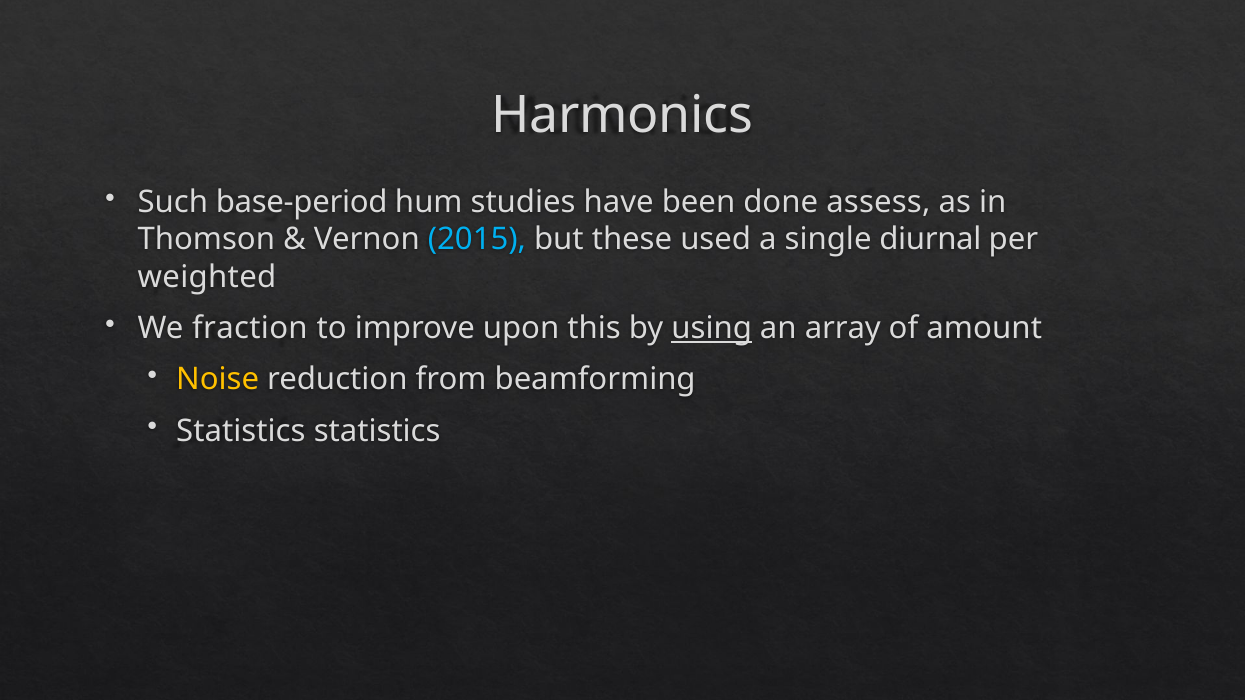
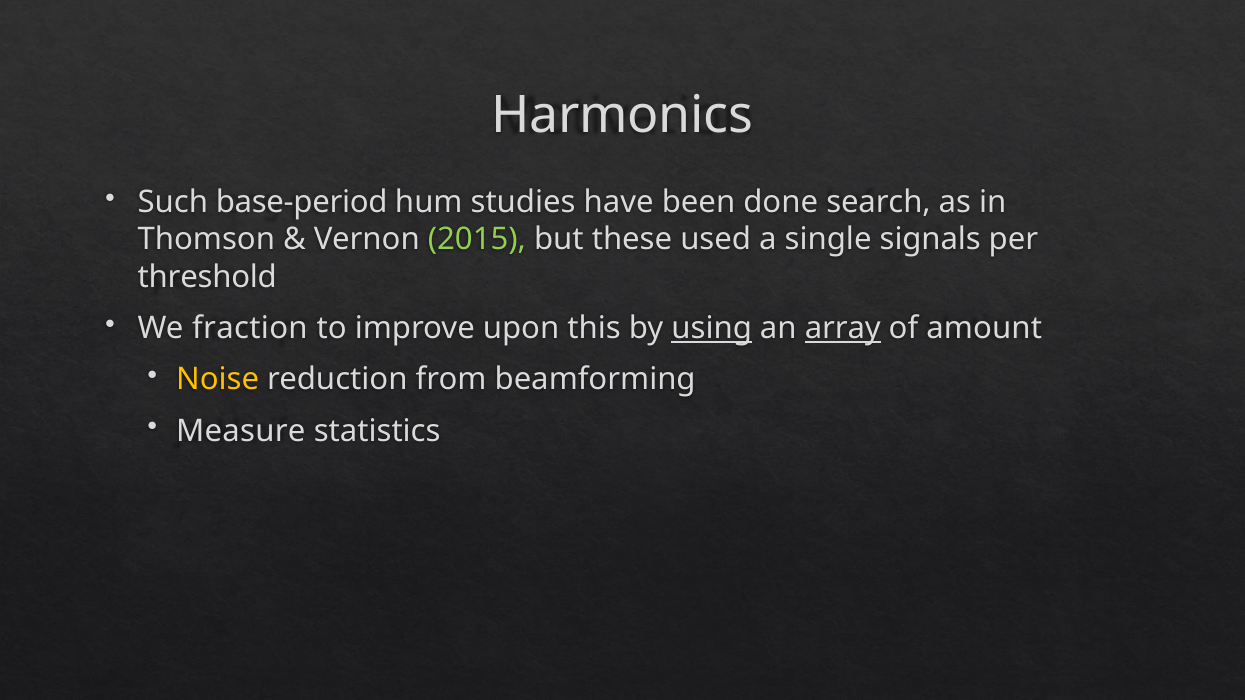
assess: assess -> search (878, 202)
2015 colour: light blue -> light green (477, 240)
diurnal: diurnal -> signals (930, 240)
weighted: weighted -> threshold (207, 277)
array underline: none -> present (843, 328)
Statistics: Statistics -> Measure (241, 431)
